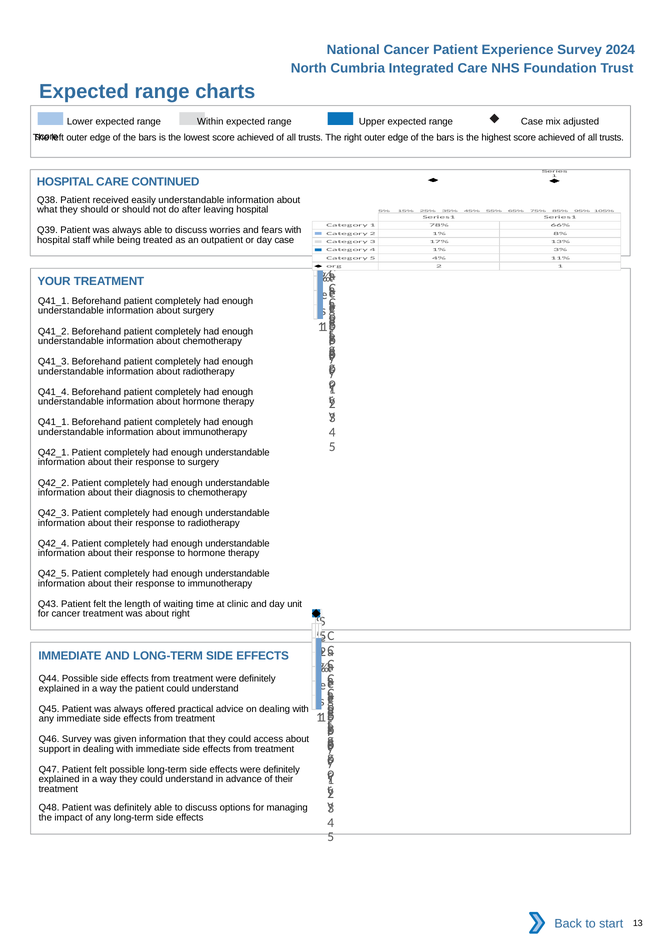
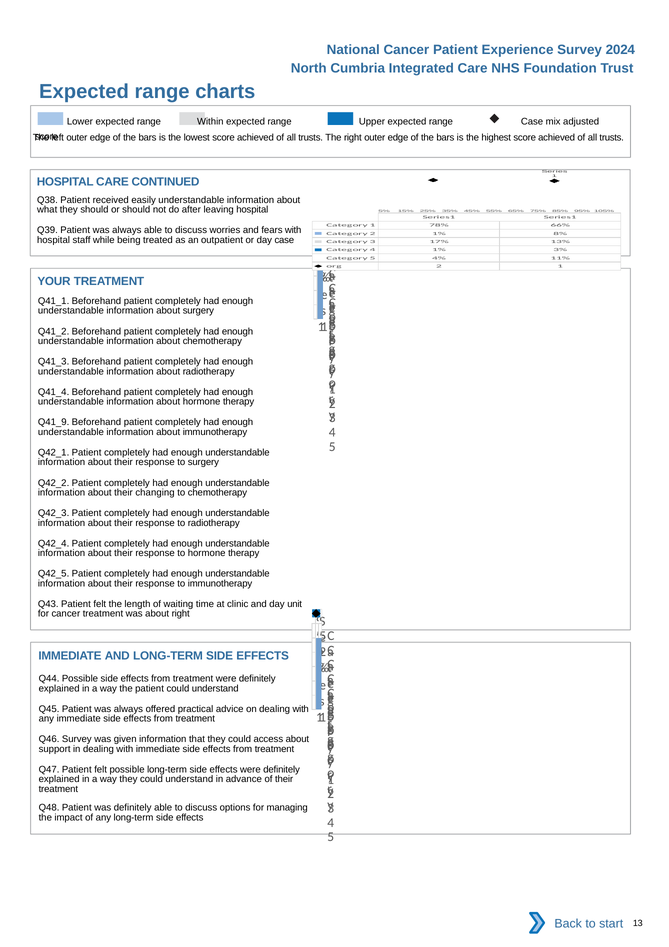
Q41_1: Q41_1 -> Q41_9 (54, 422)
diagnosis: diagnosis -> changing (155, 492)
